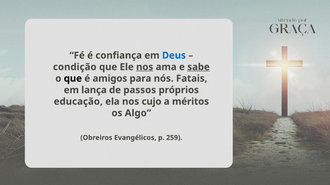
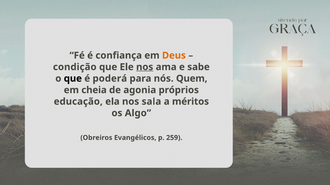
Deus colour: blue -> orange (174, 56)
sabe underline: present -> none (198, 67)
amigos: amigos -> poderá (110, 79)
Fatais: Fatais -> Quem (192, 79)
lança: lança -> cheia (94, 90)
passos: passos -> agonia (140, 90)
cujo: cujo -> sala (151, 102)
